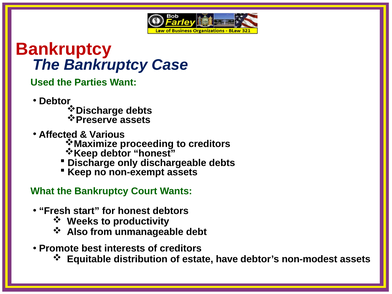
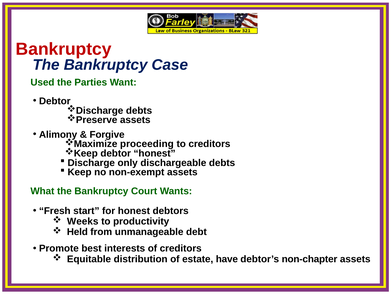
Affected: Affected -> Alimony (58, 135)
Various: Various -> Forgive (107, 135)
Also: Also -> Held (77, 232)
non-modest: non-modest -> non-chapter (310, 259)
